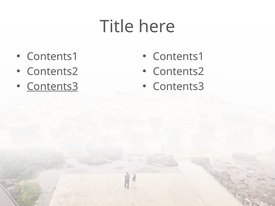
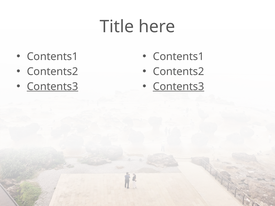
Contents3 underline: none -> present (179, 87)
